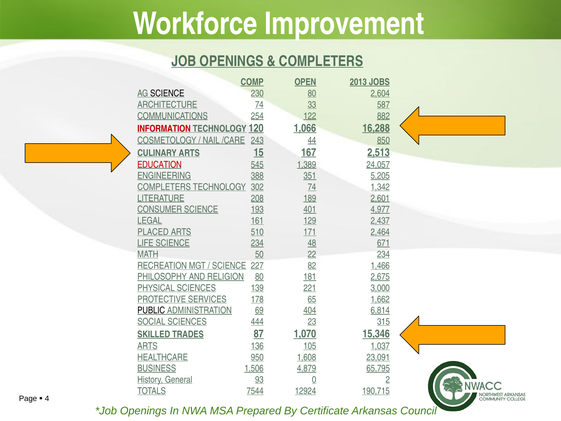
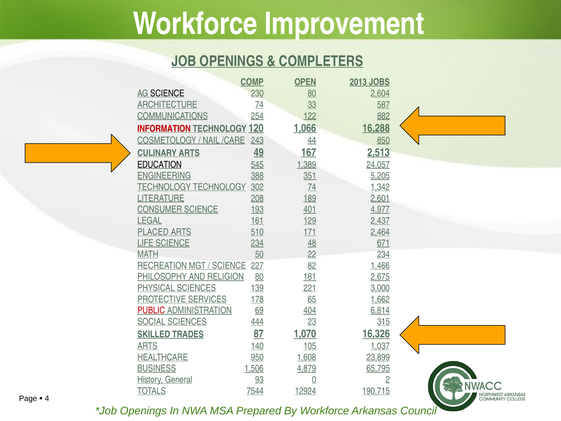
15: 15 -> 49 (259, 152)
EDUCATION colour: red -> black (159, 164)
COMPLETERS: COMPLETERS -> TECHNOLOGY (164, 187)
PUBLIC colour: black -> red (151, 310)
15,346: 15,346 -> 16,326 (376, 334)
136: 136 -> 140 (257, 346)
23,091: 23,091 -> 23,899 (378, 357)
By Certificate: Certificate -> Workforce (325, 411)
